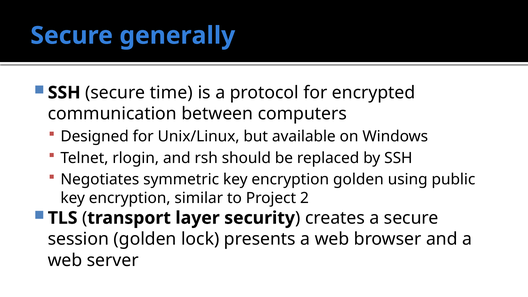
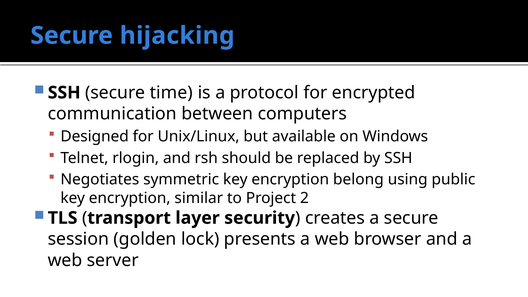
generally: generally -> hijacking (177, 36)
encryption golden: golden -> belong (358, 180)
